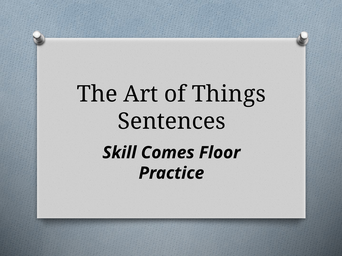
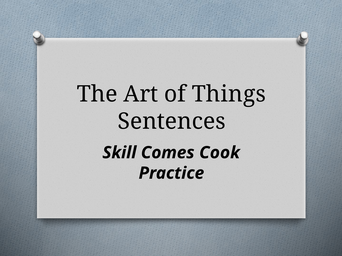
Floor: Floor -> Cook (220, 153)
